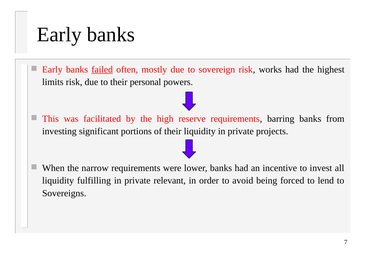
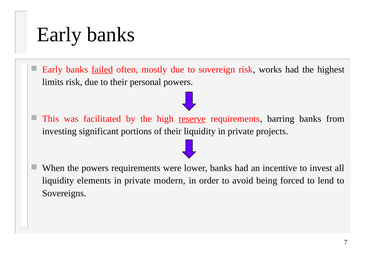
reserve underline: none -> present (192, 119)
the narrow: narrow -> powers (95, 168)
fulfilling: fulfilling -> elements (94, 181)
relevant: relevant -> modern (170, 181)
